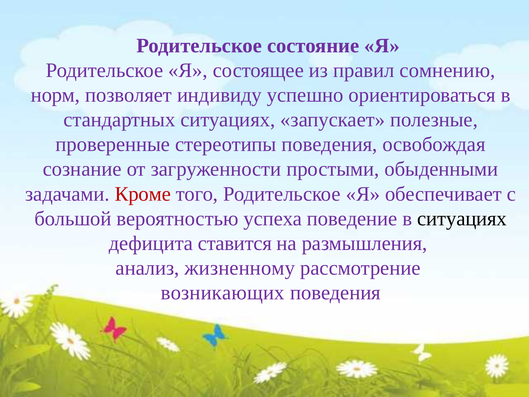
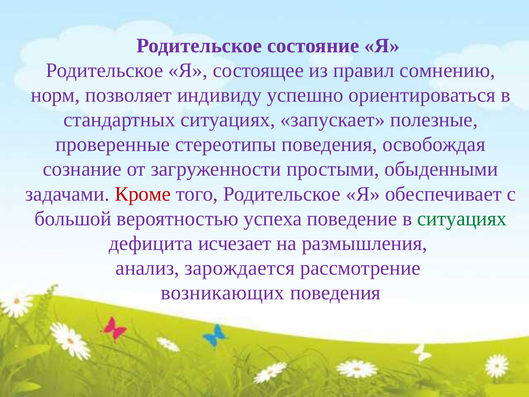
ситуациях colour: black -> green (462, 218)
ставится: ставится -> исчезает (235, 243)
жизненному: жизненному -> зарождается (240, 268)
